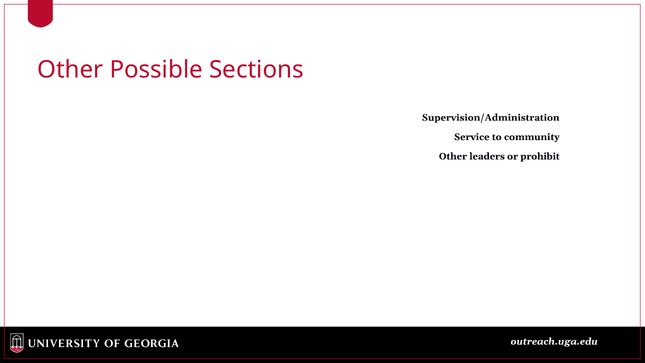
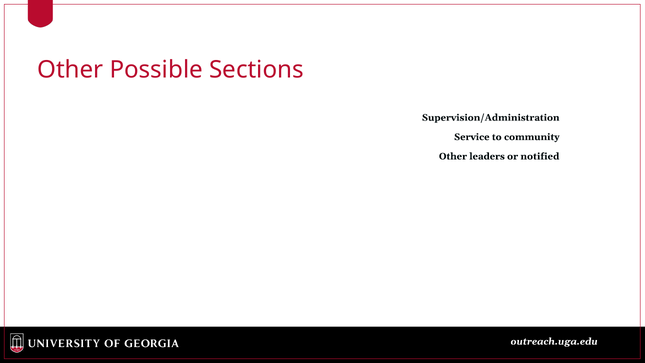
prohibit: prohibit -> notified (540, 156)
